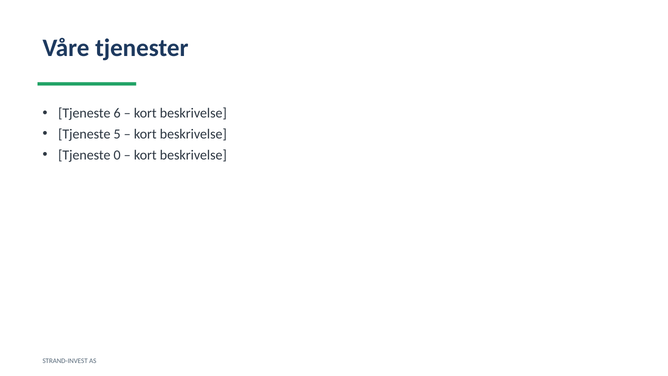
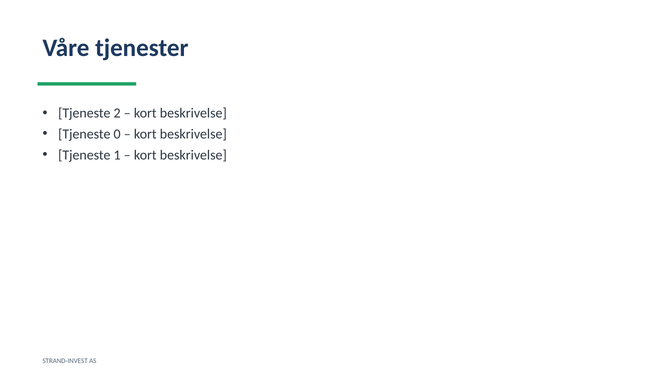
6: 6 -> 2 (117, 113)
5: 5 -> 0 (117, 134)
0: 0 -> 1 (117, 155)
